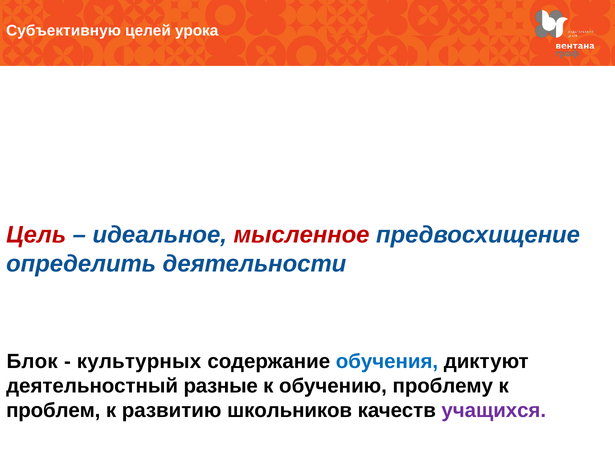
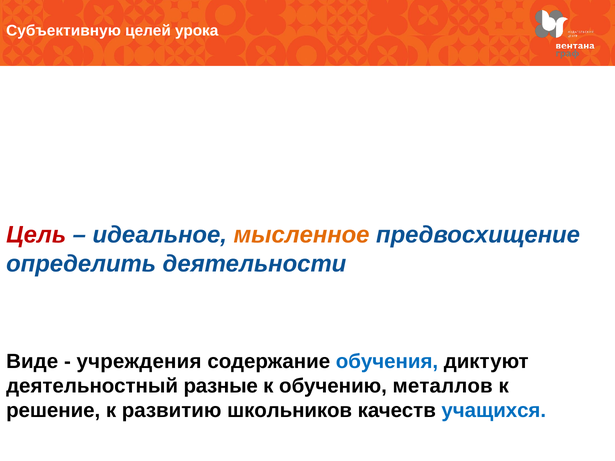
мысленное colour: red -> orange (302, 235)
Блок: Блок -> Виде (32, 361)
культурных: культурных -> учреждения (139, 361)
проблему: проблему -> металлов (443, 386)
проблем: проблем -> решение (53, 411)
учащихся colour: purple -> blue (494, 411)
